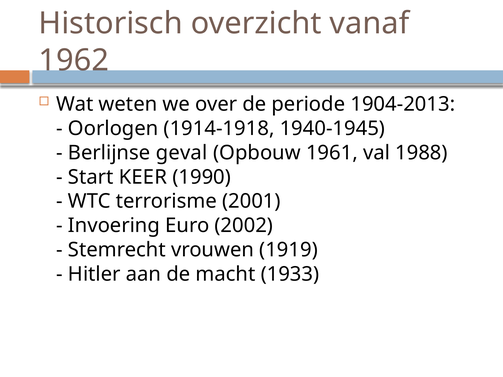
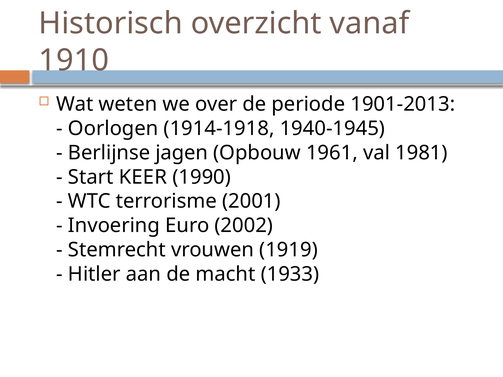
1962: 1962 -> 1910 (74, 60)
1904-2013: 1904-2013 -> 1901-2013 (403, 104)
geval: geval -> jagen (182, 153)
1988: 1988 -> 1981 (421, 153)
